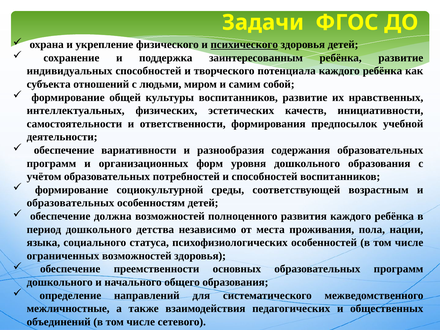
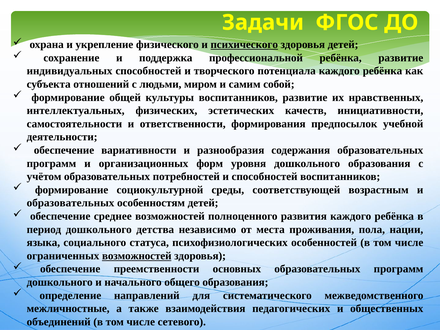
заинтересованным: заинтересованным -> профессиональной (256, 58)
должна: должна -> среднее (113, 216)
возможностей underline: none -> present (137, 256)
